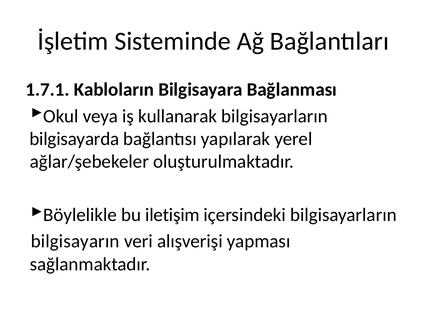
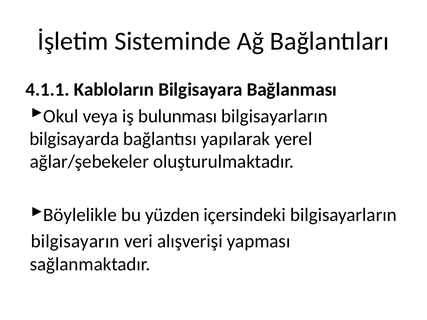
1.7.1: 1.7.1 -> 4.1.1 (48, 90)
kullanarak: kullanarak -> bulunması (178, 116)
iletişim: iletişim -> yüzden (172, 215)
